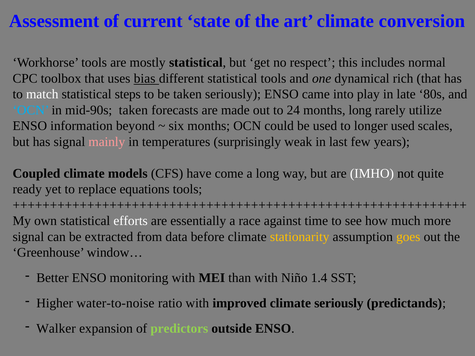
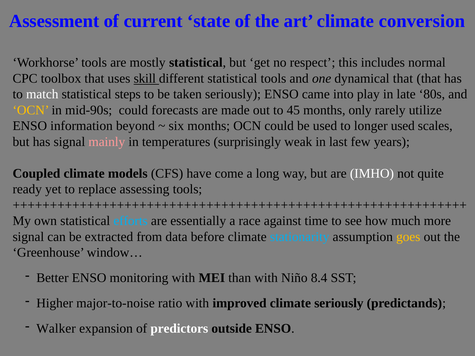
bias: bias -> skill (145, 78)
dynamical rich: rich -> that (403, 78)
OCN colour: light blue -> yellow (31, 110)
mid-90s taken: taken -> could (133, 110)
24: 24 -> 45 (293, 110)
months long: long -> only (360, 110)
equations: equations -> assessing (144, 189)
efforts colour: white -> light blue (131, 221)
stationarity colour: yellow -> light blue (300, 237)
1.4: 1.4 -> 8.4 (319, 278)
water-to-noise: water-to-noise -> major-to-noise (115, 303)
predictors colour: light green -> white (179, 329)
